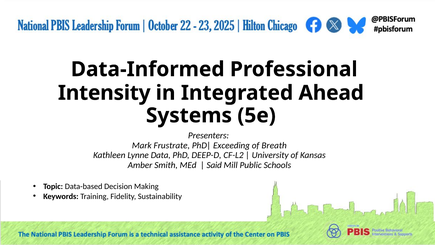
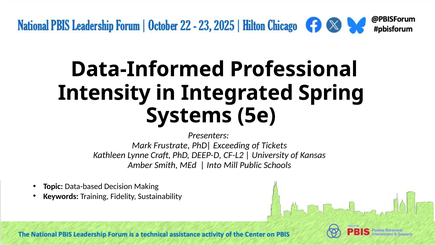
Ahead: Ahead -> Spring (331, 93)
Breath: Breath -> Tickets (274, 145)
Data: Data -> Craft (161, 155)
Said: Said -> Into (214, 165)
